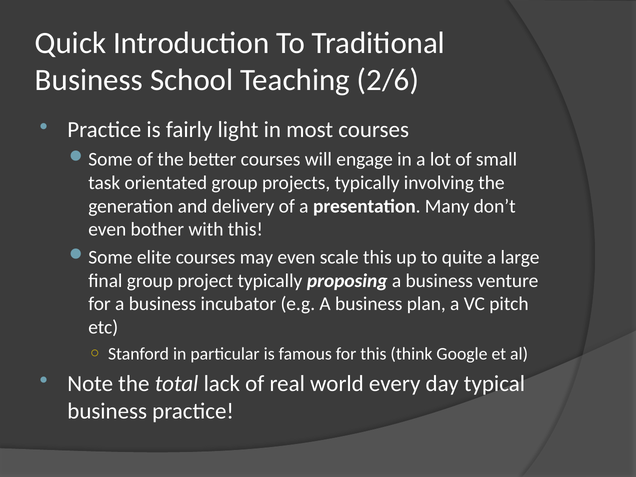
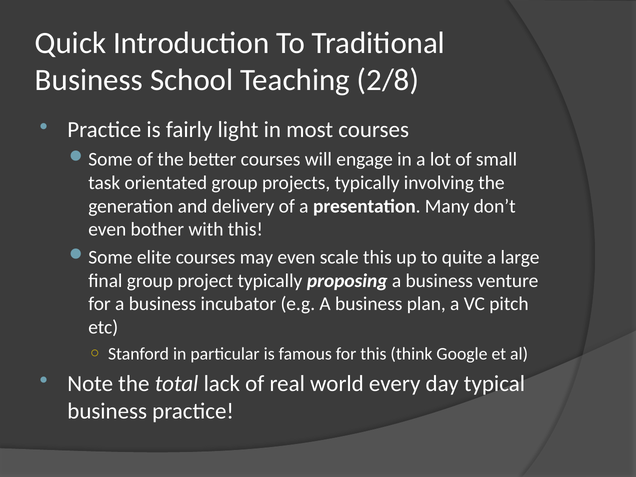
2/6: 2/6 -> 2/8 (388, 80)
